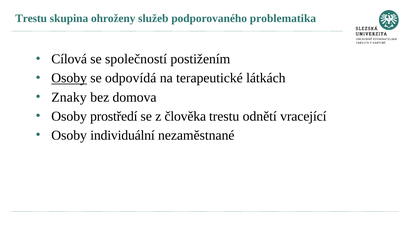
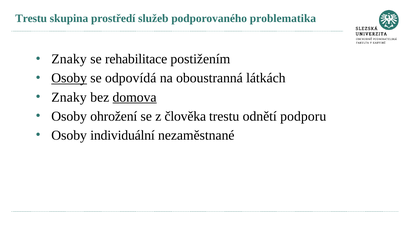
ohroženy: ohroženy -> prostředí (113, 18)
Cílová: Cílová -> Znaky (69, 59)
společností: společností -> rehabilitace (136, 59)
terapeutické: terapeutické -> oboustranná (209, 78)
domova underline: none -> present (135, 97)
prostředí: prostředí -> ohrožení (114, 116)
vracející: vracející -> podporu (303, 116)
